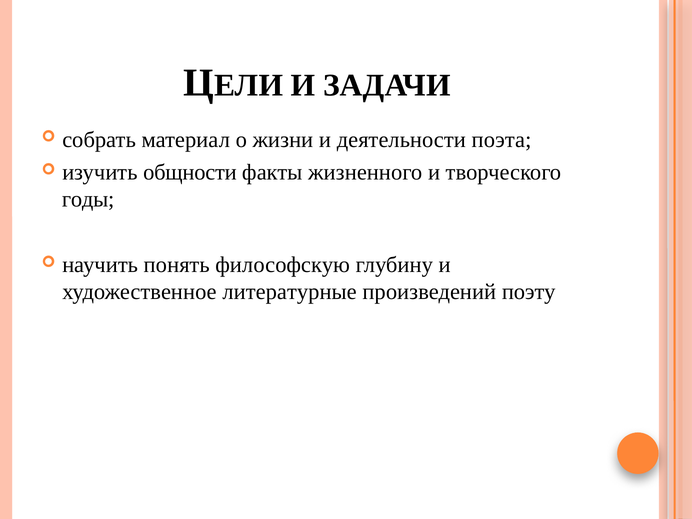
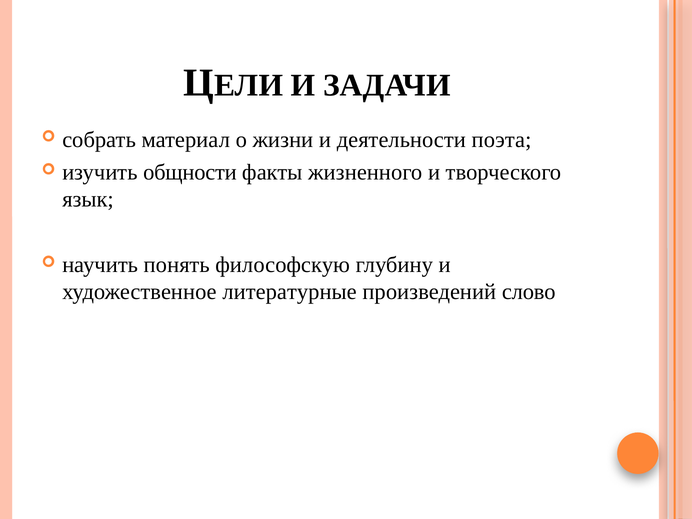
годы: годы -> язык (88, 199)
поэту: поэту -> слово (529, 292)
